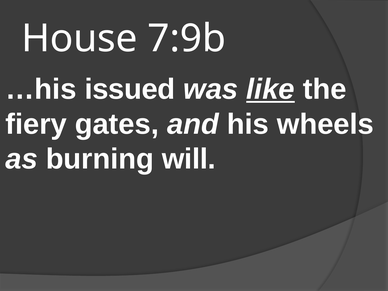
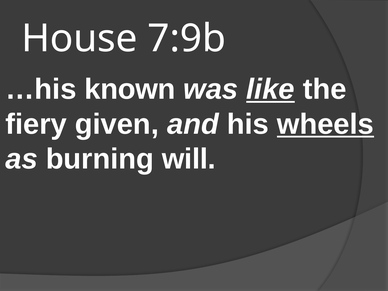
issued: issued -> known (130, 89)
gates: gates -> given (117, 124)
wheels underline: none -> present (325, 124)
